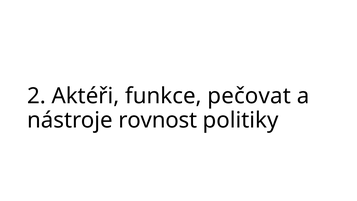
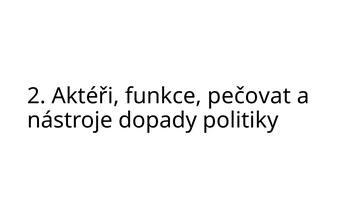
rovnost: rovnost -> dopady (158, 120)
